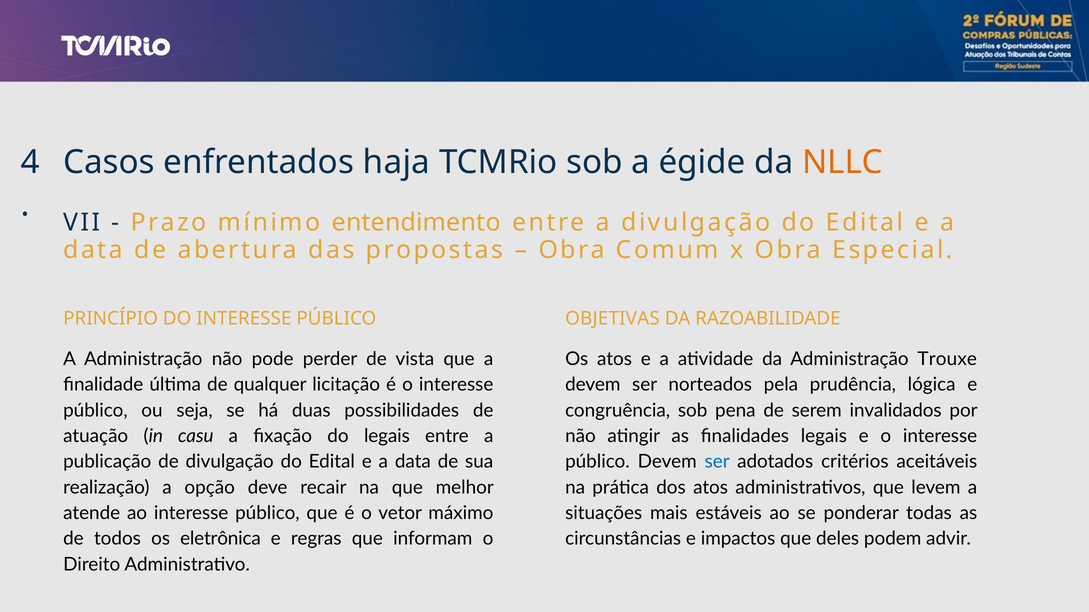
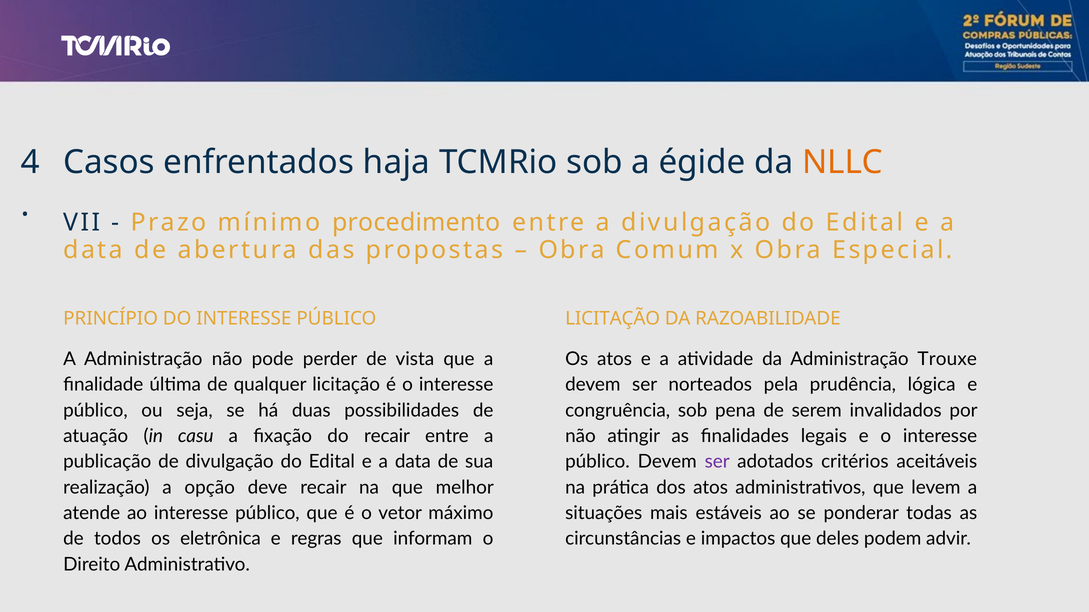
entendimento: entendimento -> procedimento (416, 223)
PÚBLICO OBJETIVAS: OBJETIVAS -> LICITAÇÃO (613, 319)
do legais: legais -> recair (387, 436)
ser colour: blue -> purple (717, 462)
